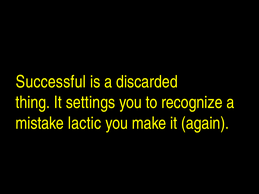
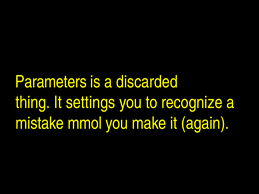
Successful: Successful -> Parameters (51, 82)
lactic: lactic -> mmol (85, 123)
